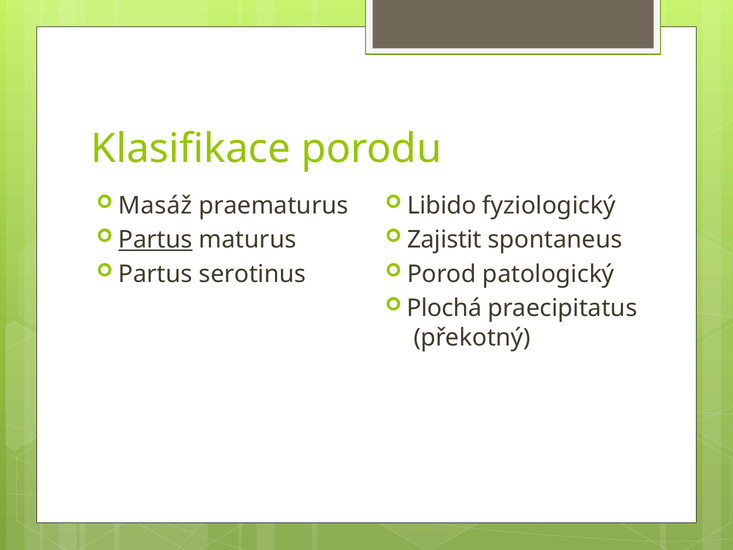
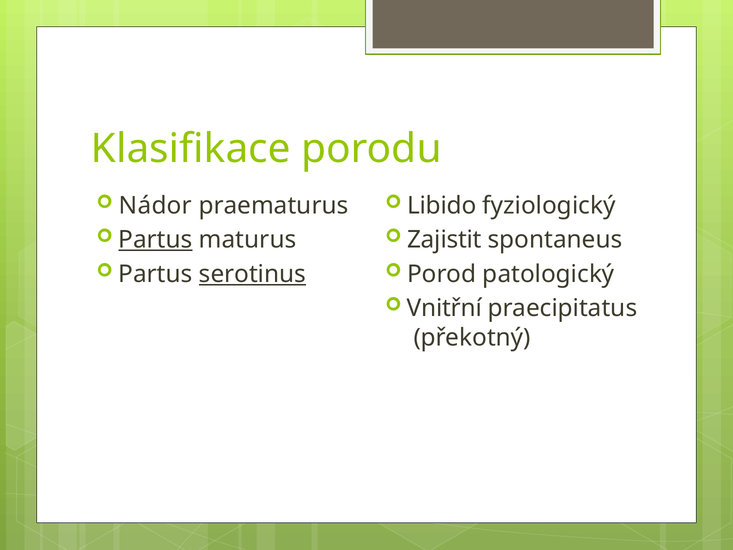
Masáž: Masáž -> Nádor (155, 205)
serotinus underline: none -> present (252, 274)
Plochá: Plochá -> Vnitřní (444, 308)
